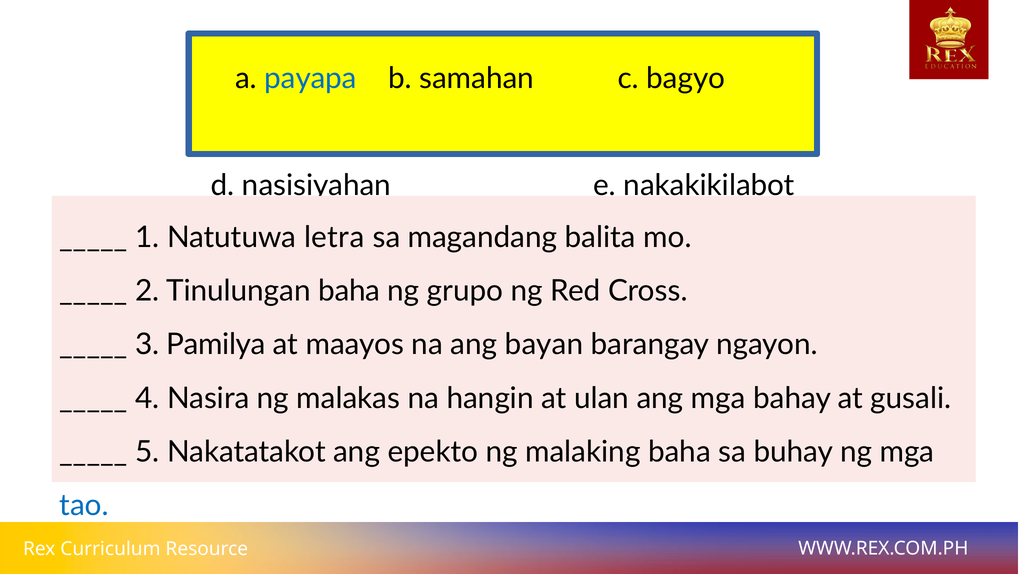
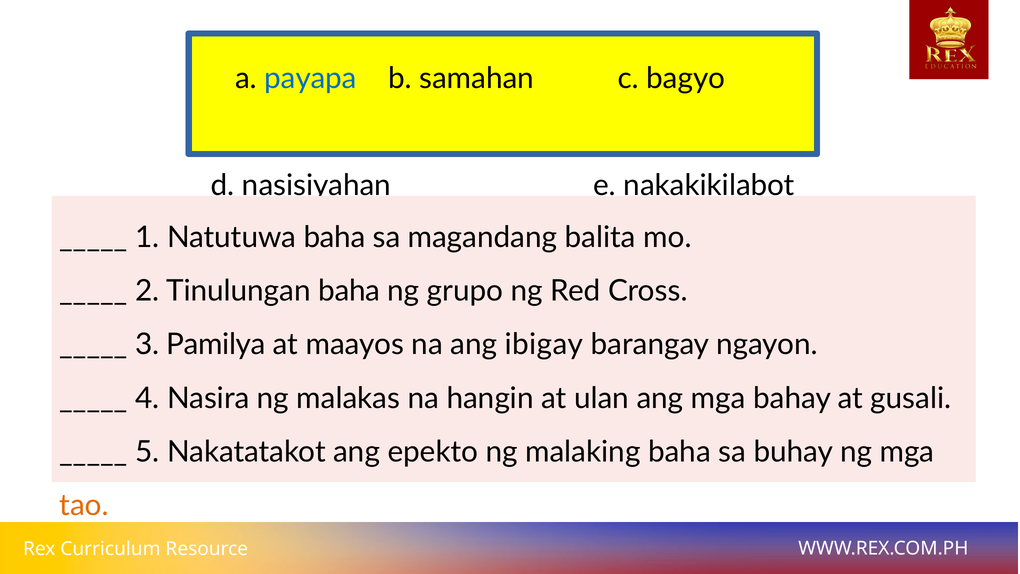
Natutuwa letra: letra -> baha (335, 237)
bayan: bayan -> ibigay (544, 344)
tao colour: blue -> orange (84, 505)
